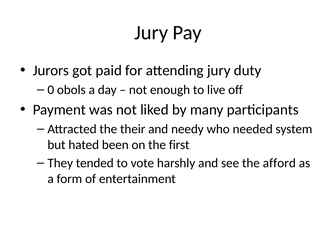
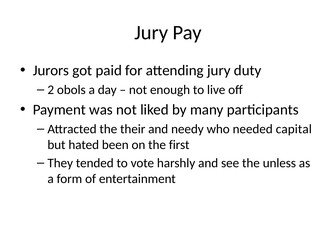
0: 0 -> 2 (51, 90)
system: system -> capital (294, 129)
afford: afford -> unless (279, 163)
